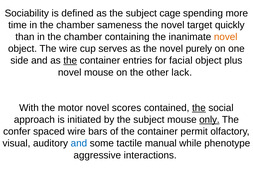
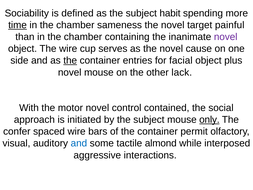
cage: cage -> habit (170, 13)
time underline: none -> present (18, 25)
quickly: quickly -> painful (230, 25)
novel colour: orange -> purple (226, 37)
purely: purely -> cause (199, 49)
scores: scores -> control (127, 108)
the underline: present -> none (199, 108)
manual: manual -> almond (161, 143)
phenotype: phenotype -> interposed (227, 143)
